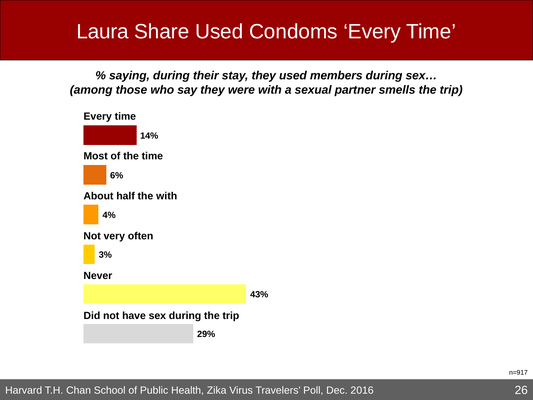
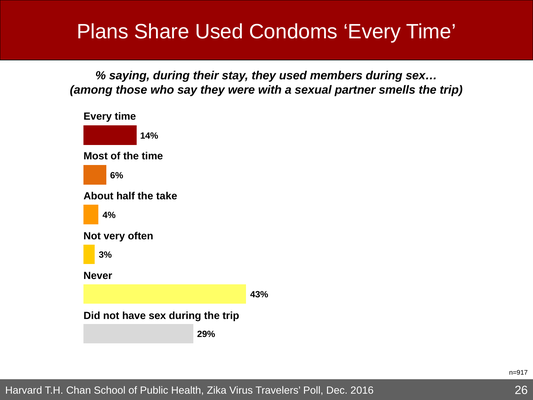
Laura: Laura -> Plans (103, 32)
the with: with -> take (167, 196)
